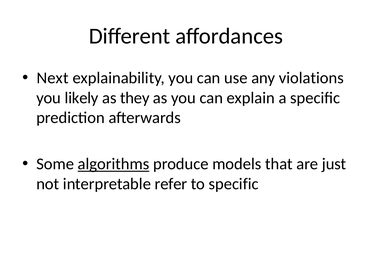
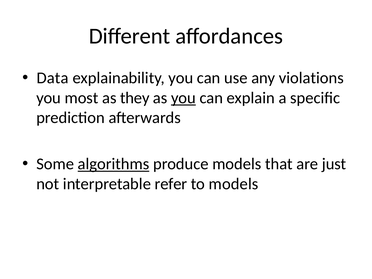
Next: Next -> Data (53, 78)
likely: likely -> most (82, 98)
you underline: none -> present (183, 98)
to specific: specific -> models (234, 184)
